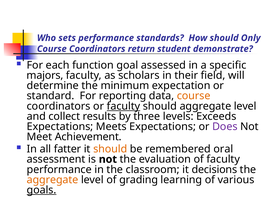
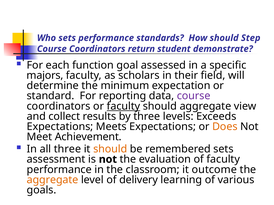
Only: Only -> Step (251, 38)
course colour: orange -> purple (194, 96)
should aggregate level: level -> view (245, 106)
Does colour: purple -> orange (225, 127)
all fatter: fatter -> three (67, 149)
remembered oral: oral -> sets (223, 149)
decisions: decisions -> outcome (214, 170)
grading: grading -> delivery (139, 180)
goals underline: present -> none (42, 190)
